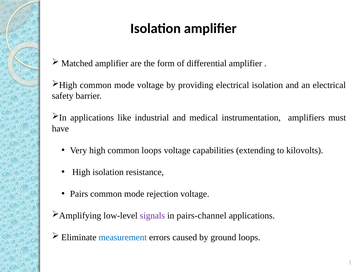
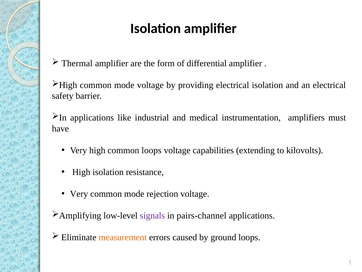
Matched: Matched -> Thermal (77, 63)
Pairs: Pairs -> Very (79, 194)
measurement colour: blue -> orange (123, 237)
